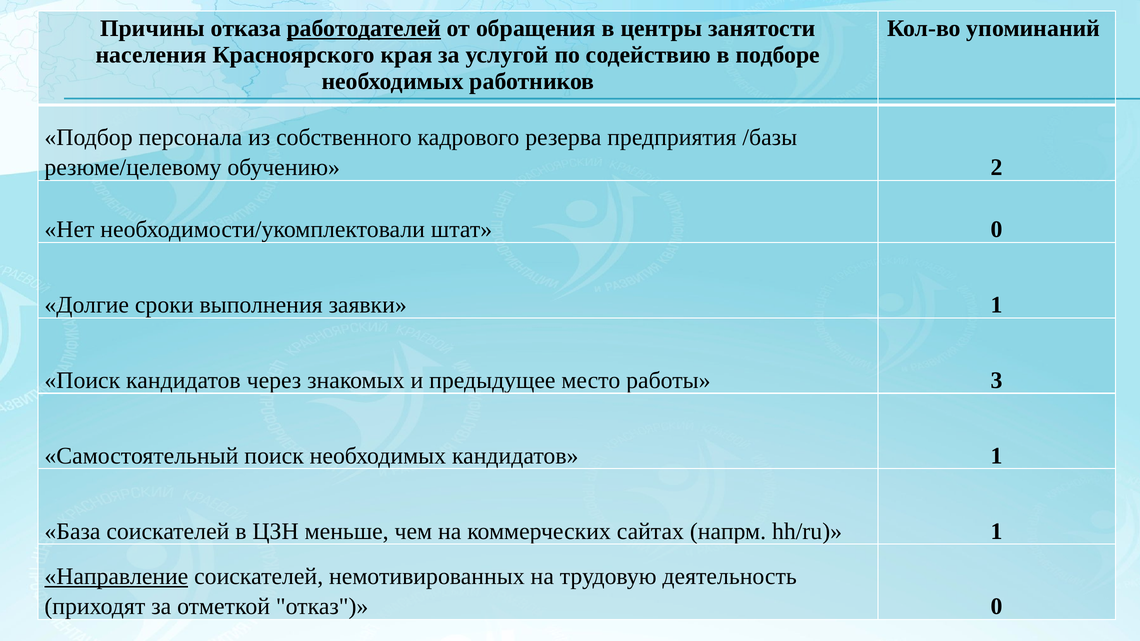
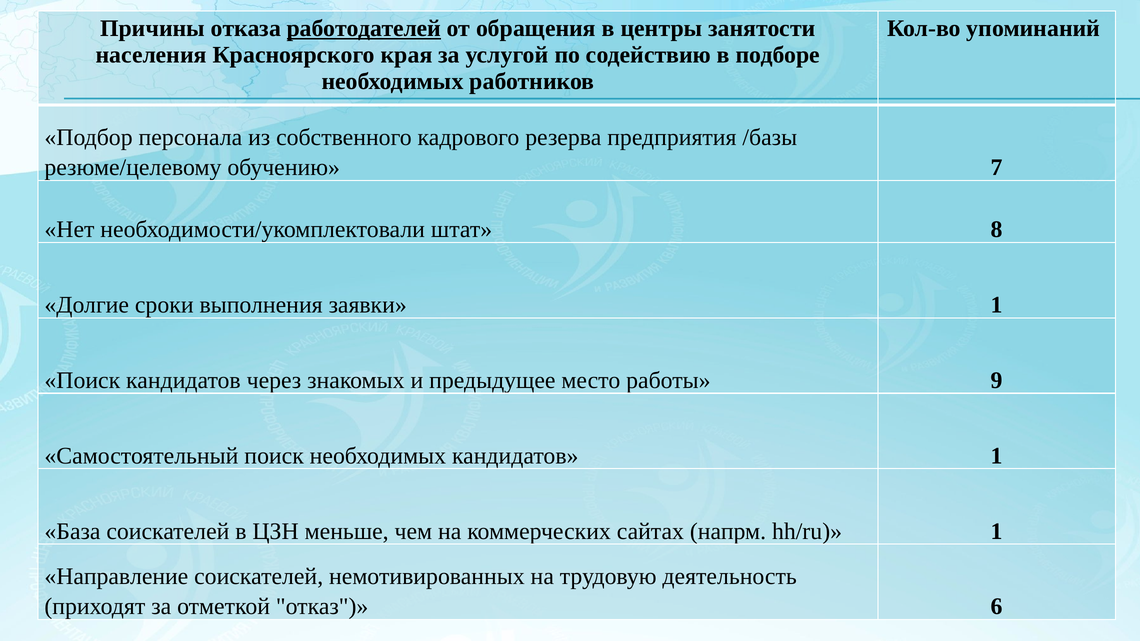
2: 2 -> 7 (997, 168)
штат 0: 0 -> 8 (997, 230)
3: 3 -> 9 (997, 380)
Направление underline: present -> none (116, 577)
отказ 0: 0 -> 6 (997, 607)
